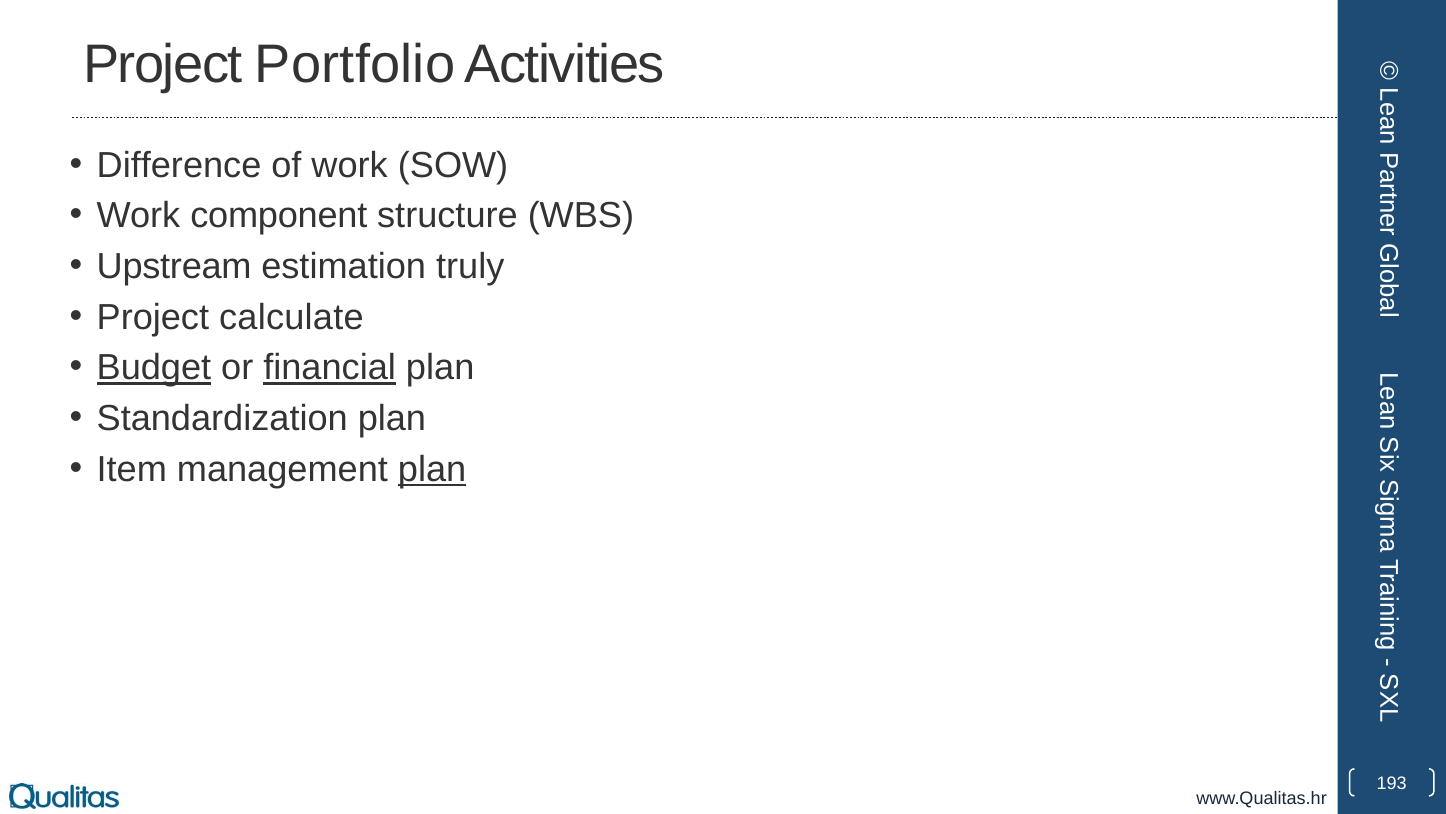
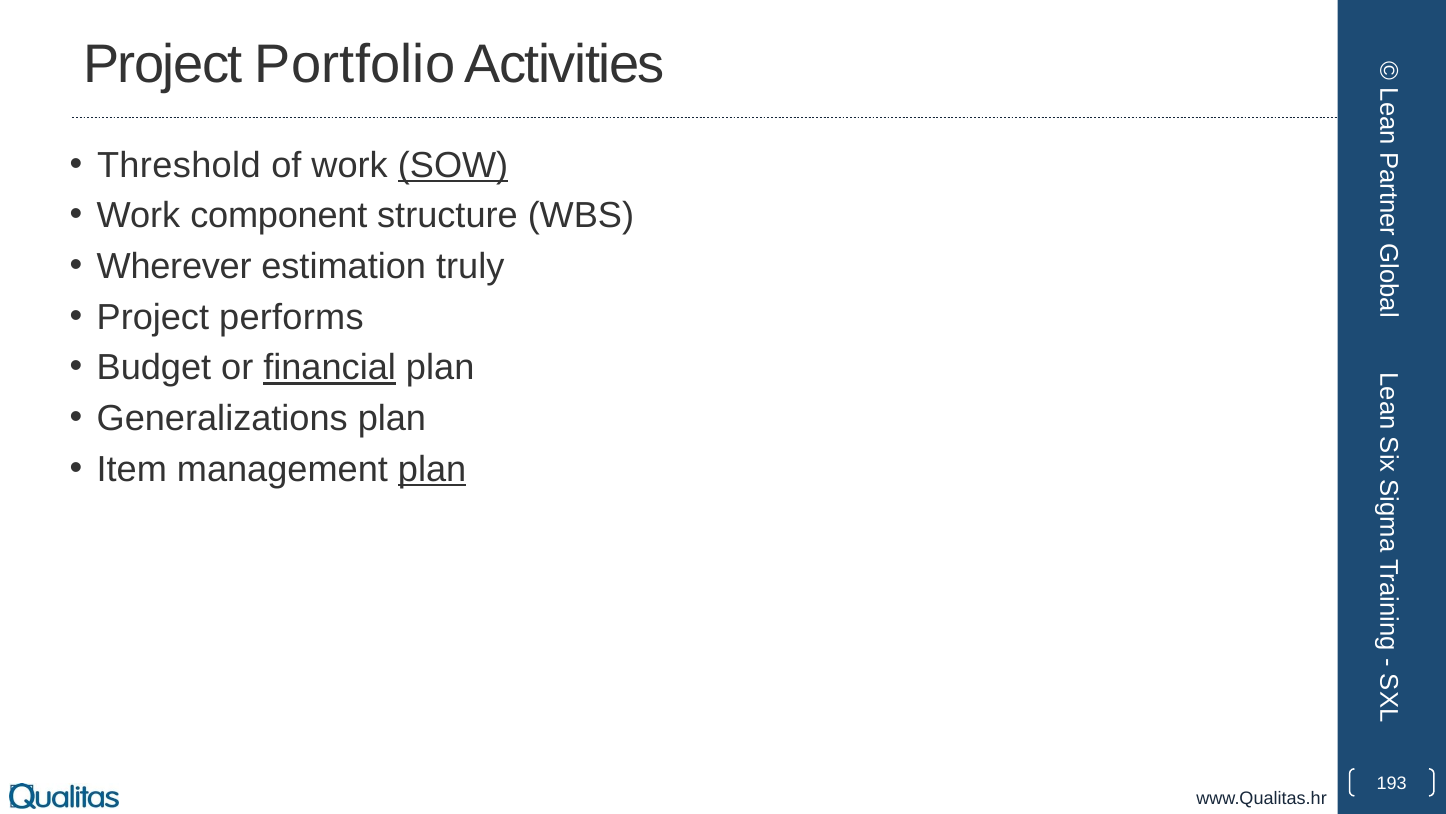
Difference: Difference -> Threshold (179, 165)
SOW underline: none -> present (453, 165)
Upstream: Upstream -> Wherever (174, 266)
calculate: calculate -> performs (291, 317)
Budget underline: present -> none (154, 368)
Standardization: Standardization -> Generalizations (222, 418)
